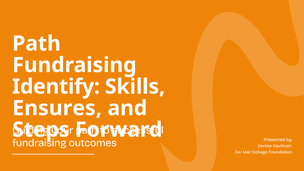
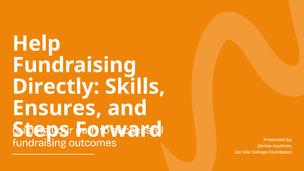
Path: Path -> Help (36, 44)
Identify: Identify -> Directly (56, 87)
